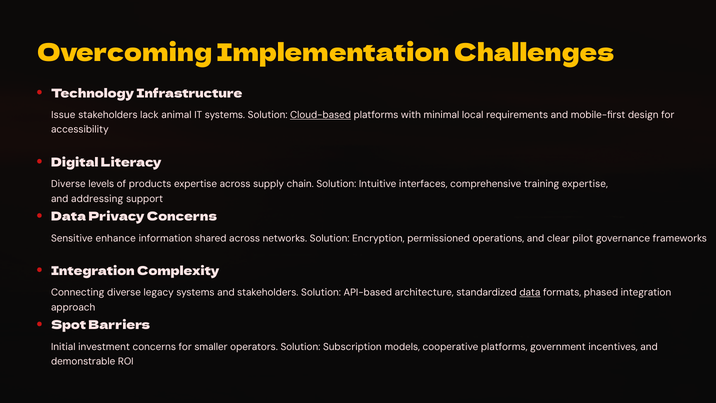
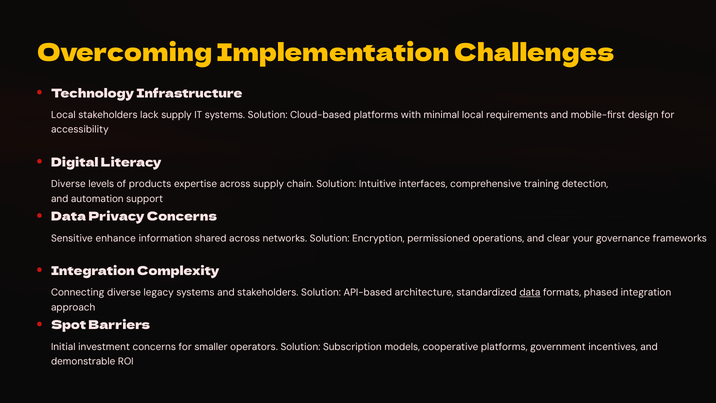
Issue: Issue -> Local (63, 115)
lack animal: animal -> supply (176, 115)
Cloud-based underline: present -> none (321, 115)
training expertise: expertise -> detection (585, 184)
addressing: addressing -> automation (97, 199)
pilot: pilot -> your (583, 238)
